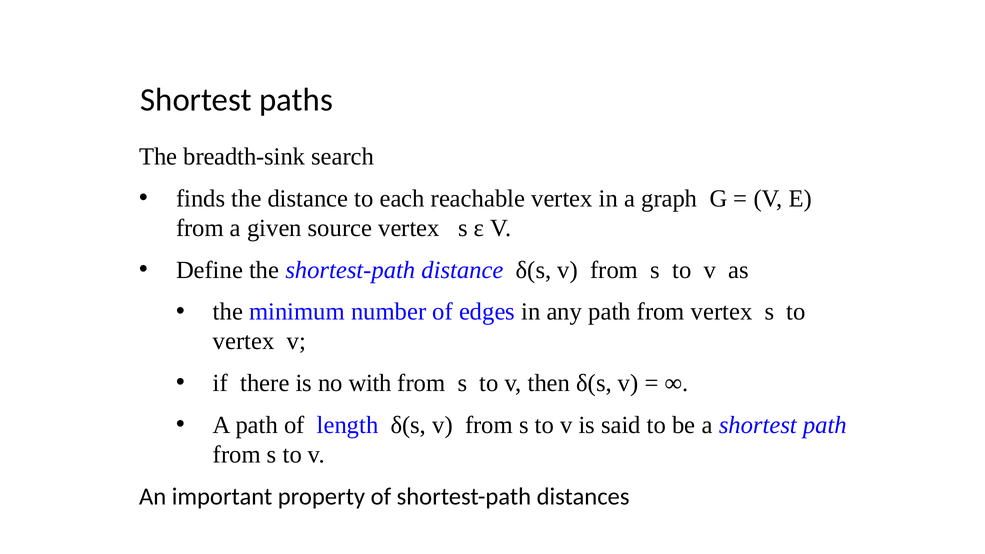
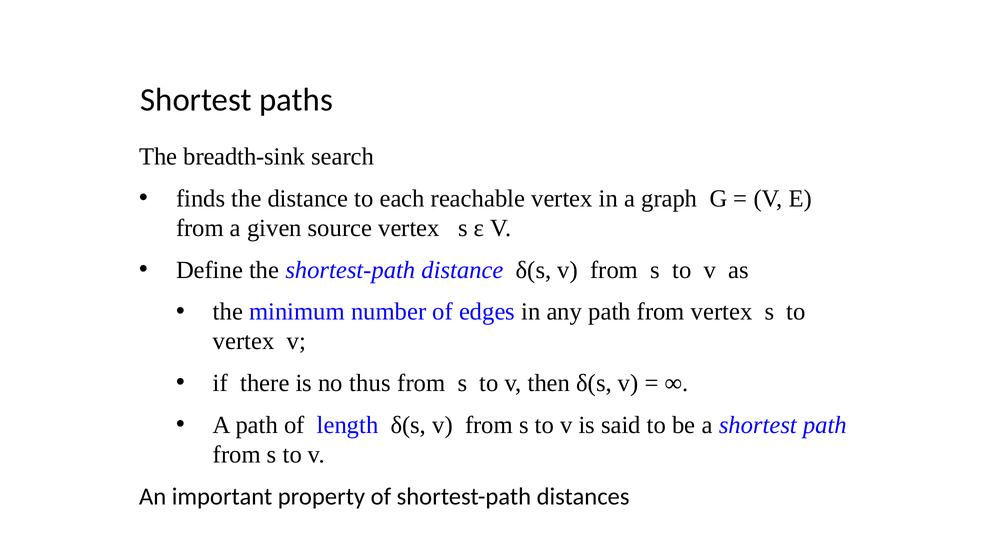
with: with -> thus (370, 383)
